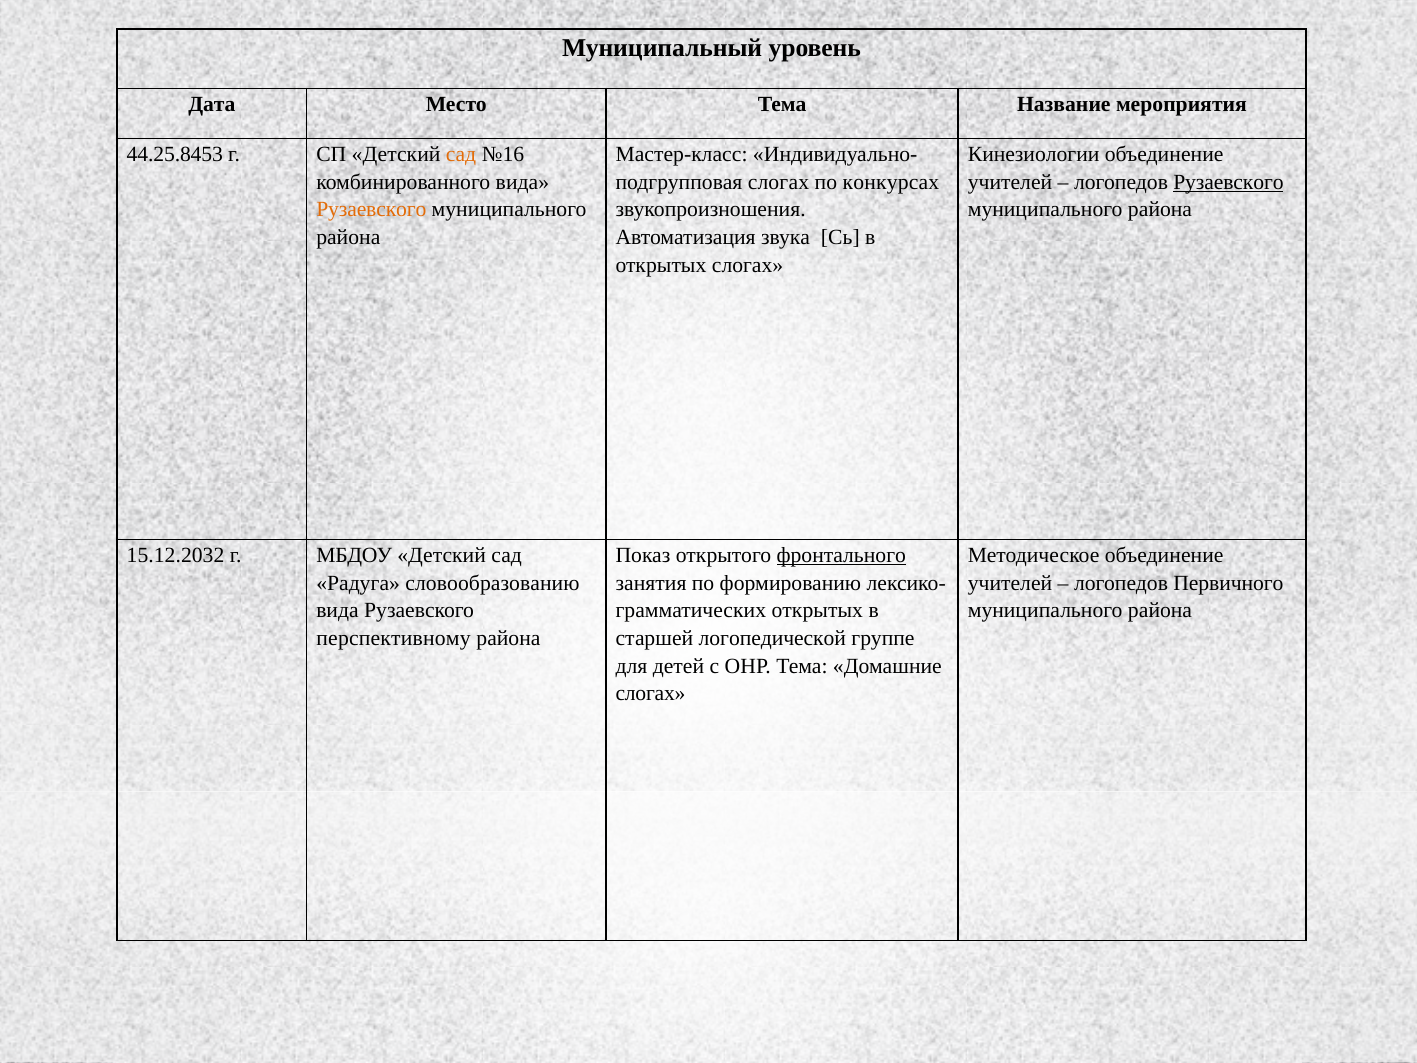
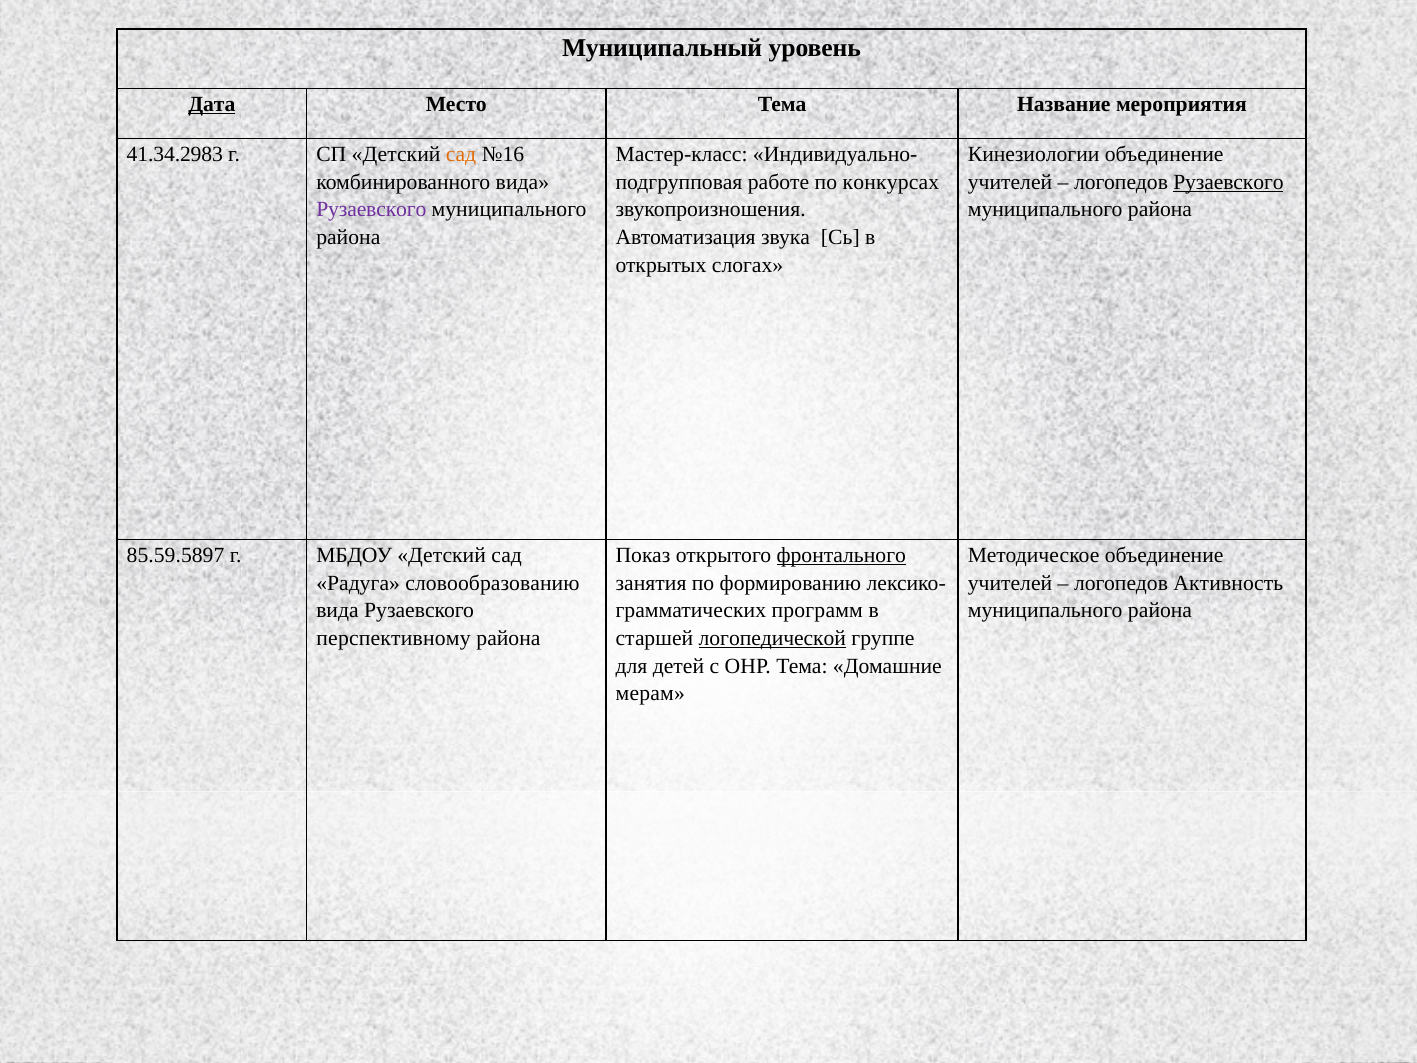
Дата underline: none -> present (212, 104)
44.25.8453: 44.25.8453 -> 41.34.2983 (175, 154)
слогах: слогах -> работе (778, 182)
Рузаевского colour: orange -> purple (371, 210)
15.12.2032: 15.12.2032 -> 85.59.5897 (176, 555)
Первичного: Первичного -> Активность (1228, 583)
открытых: открытых -> программ (817, 611)
логопедической underline: none -> present (772, 638)
слогах: слогах -> мерам (650, 694)
